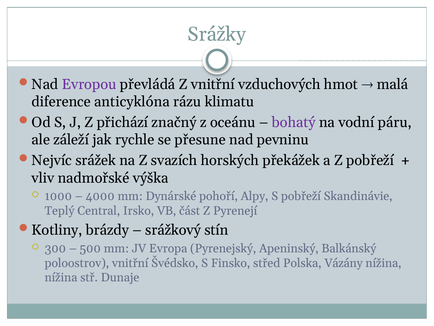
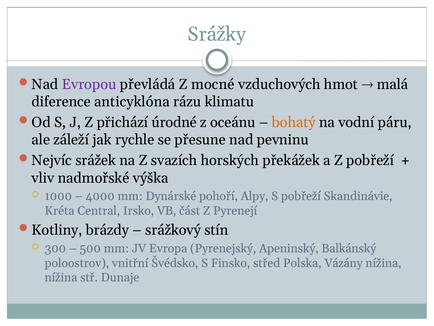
Z vnitřní: vnitřní -> mocné (213, 84)
značný: značný -> úrodné (174, 122)
bohatý colour: purple -> orange (294, 122)
Teplý: Teplý -> Kréta (60, 211)
